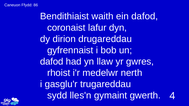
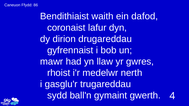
dafod: dafod -> mawr (52, 62)
lles'n: lles'n -> ball'n (81, 96)
